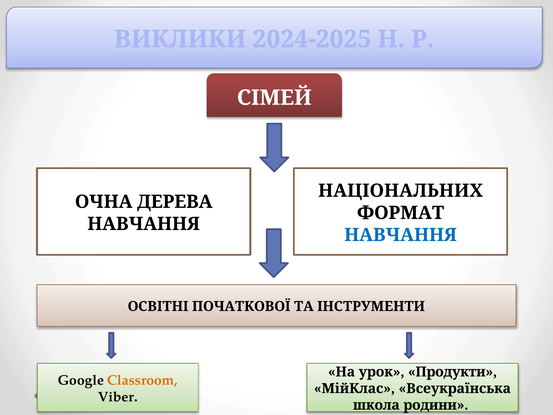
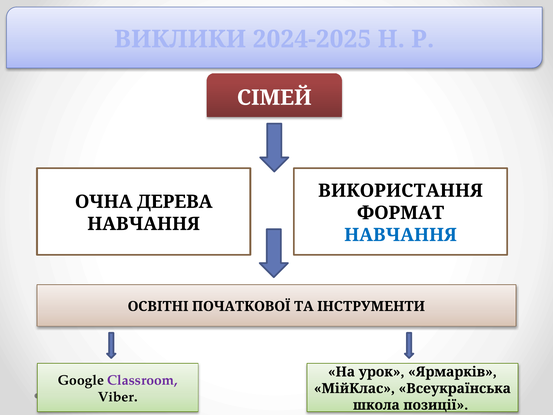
НАЦІОНАЛЬНИХ: НАЦІОНАЛЬНИХ -> ВИКОРИСТАННЯ (401, 191)
Продукти: Продукти -> Ярмарків (452, 372)
Classroom colour: orange -> purple (142, 380)
родини: родини -> позиції (436, 405)
